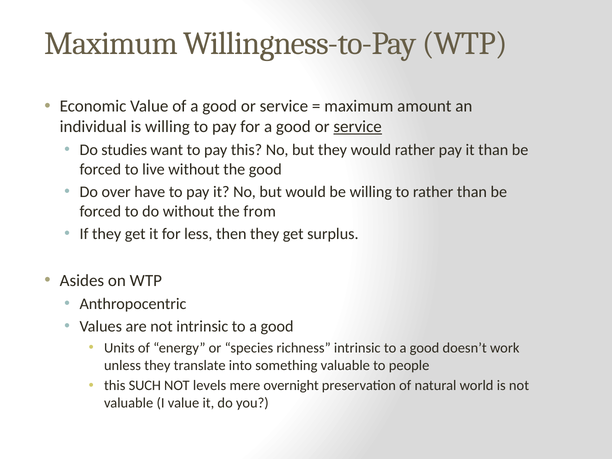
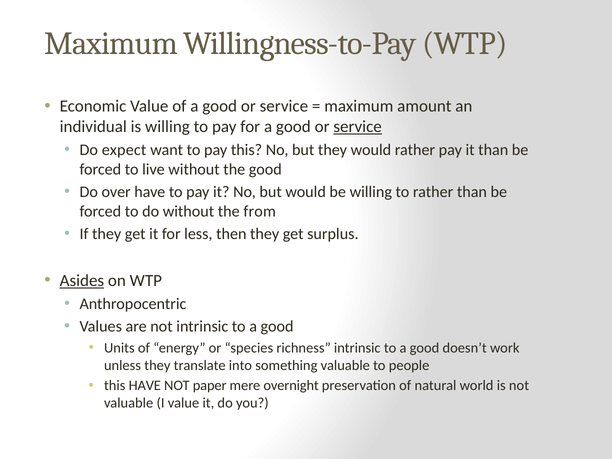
studies: studies -> expect (124, 150)
Asides underline: none -> present (82, 281)
this SUCH: SUCH -> HAVE (145, 386)
levels: levels -> paper (210, 386)
